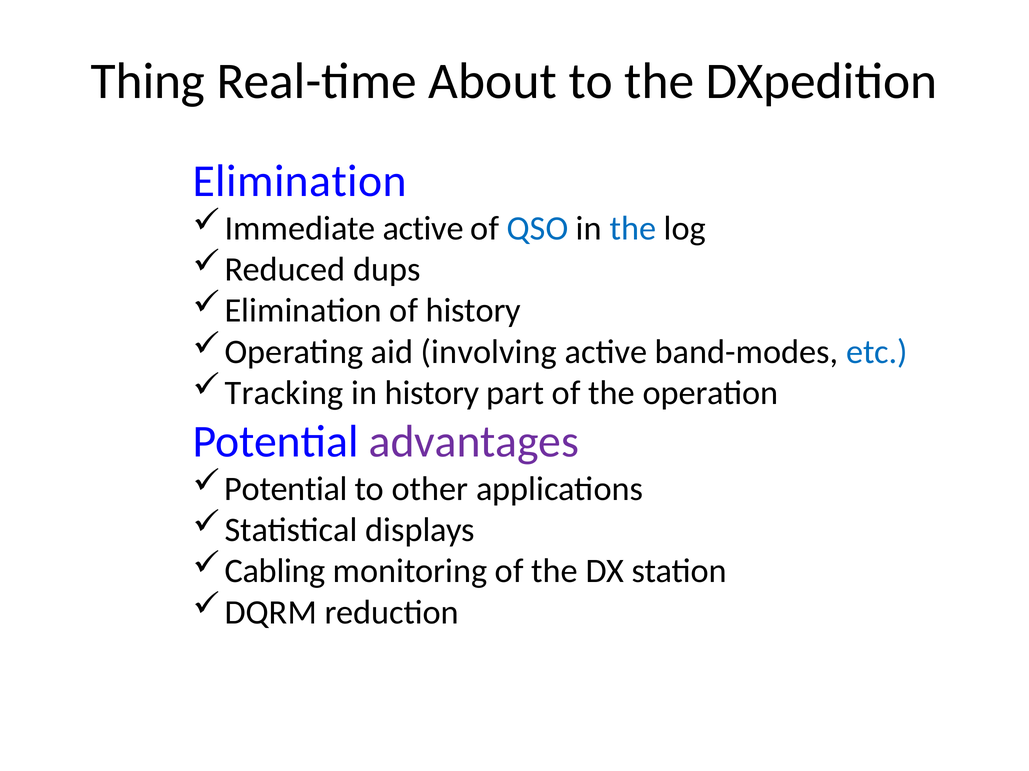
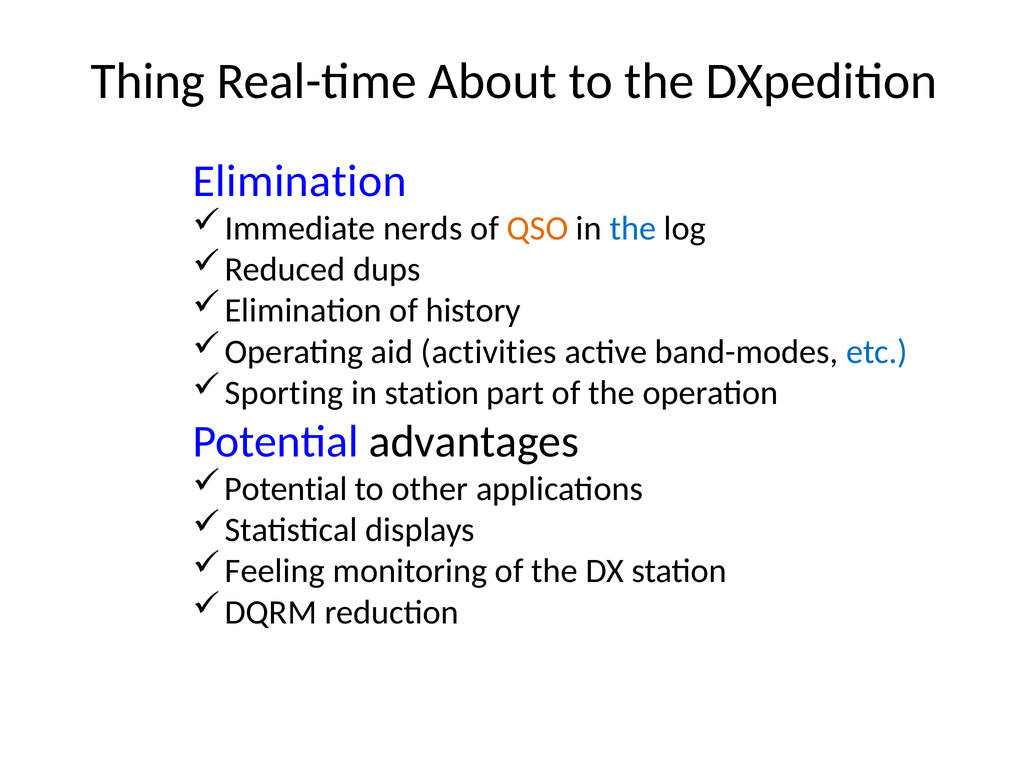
Immediate active: active -> nerds (423, 229)
QSO colour: blue -> orange (538, 229)
involving: involving -> activities (489, 352)
Tracking: Tracking -> Sporting (284, 393)
in history: history -> station (432, 393)
advantages colour: purple -> black (474, 442)
Cabling: Cabling -> Feeling (275, 572)
